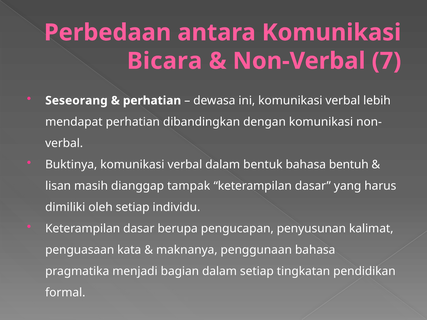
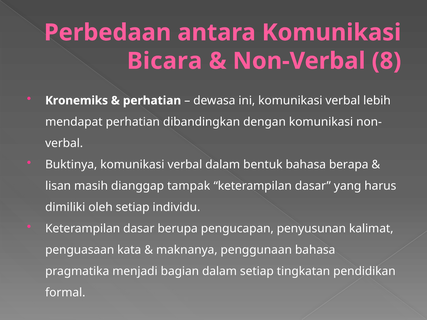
7: 7 -> 8 (386, 61)
Seseorang: Seseorang -> Kronemiks (77, 101)
bentuh: bentuh -> berapa (349, 165)
